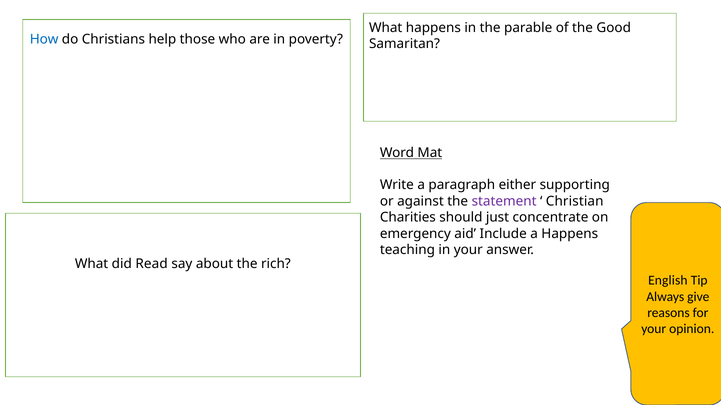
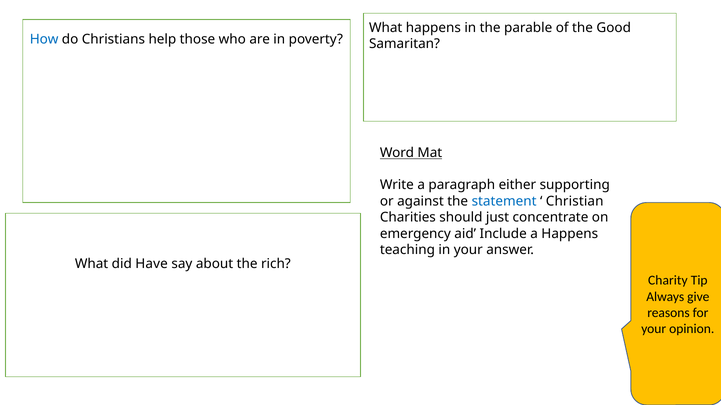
statement colour: purple -> blue (504, 202)
Read: Read -> Have (152, 264)
English: English -> Charity (668, 281)
